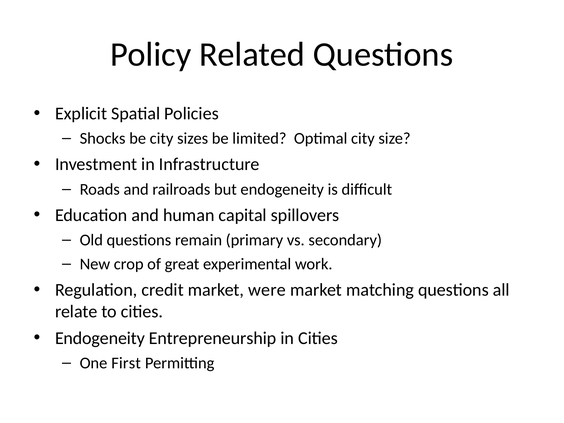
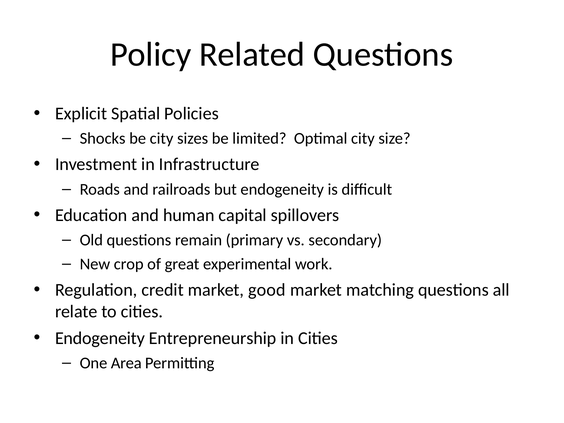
were: were -> good (267, 290)
First: First -> Area (126, 363)
